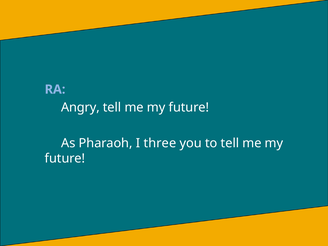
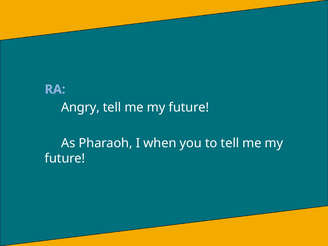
three: three -> when (160, 143)
